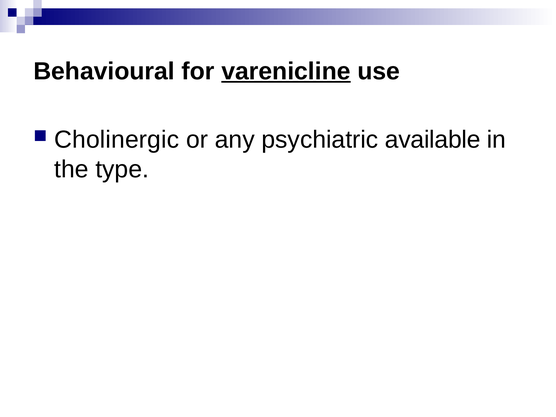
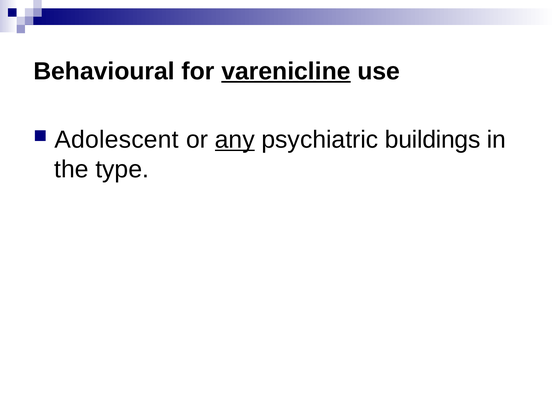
Cholinergic: Cholinergic -> Adolescent (117, 140)
any underline: none -> present (235, 140)
available: available -> buildings (433, 140)
